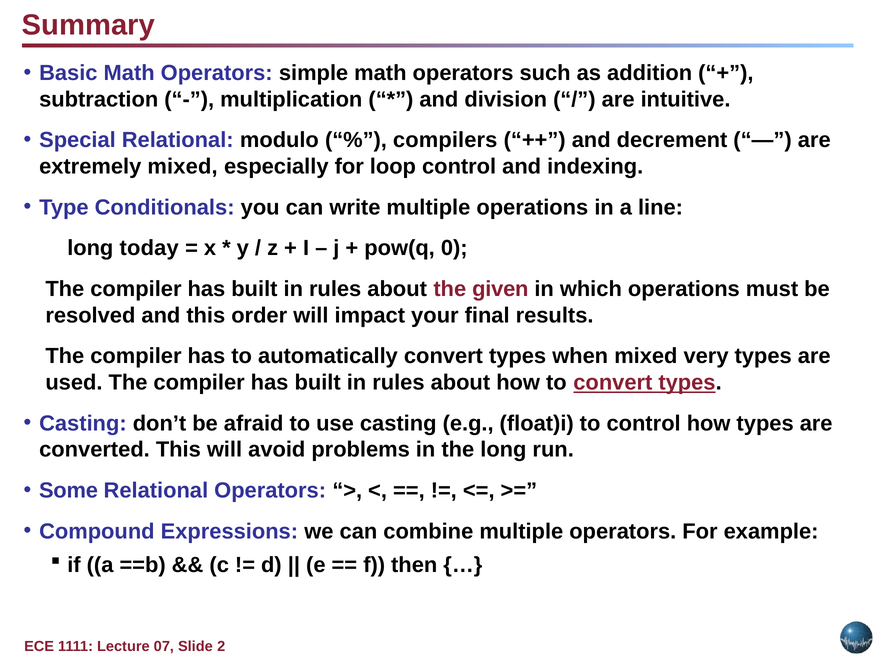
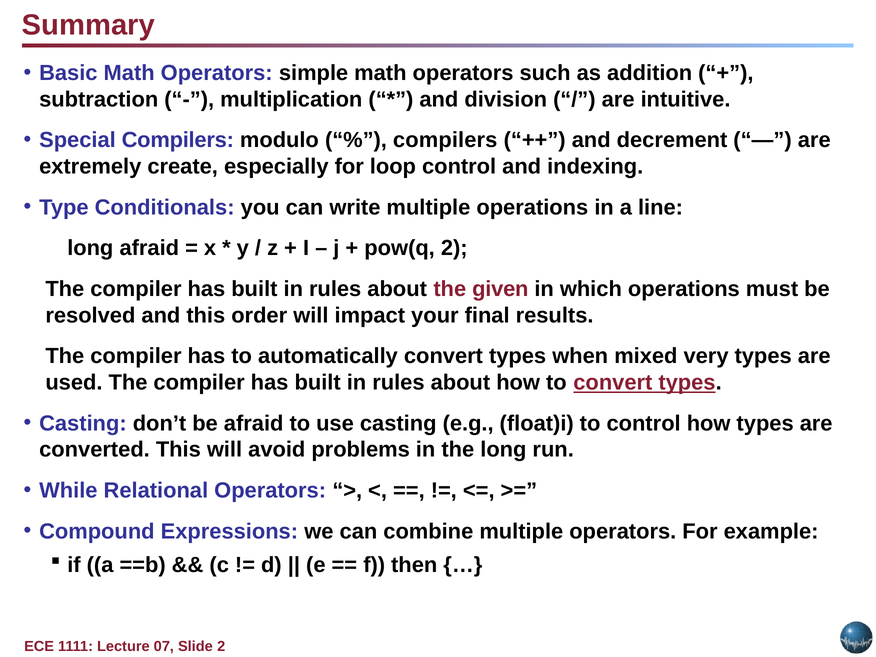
Special Relational: Relational -> Compilers (178, 140)
extremely mixed: mixed -> create (183, 166)
long today: today -> afraid (149, 248)
pow(q 0: 0 -> 2 (454, 248)
Some: Some -> While (68, 491)
